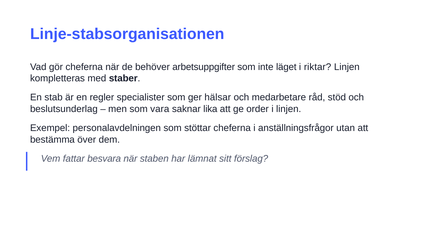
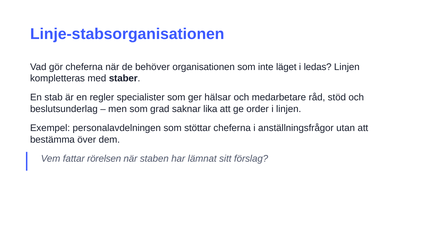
arbetsuppgifter: arbetsuppgifter -> organisationen (204, 67)
riktar: riktar -> ledas (318, 67)
vara: vara -> grad (160, 109)
besvara: besvara -> rörelsen (104, 159)
